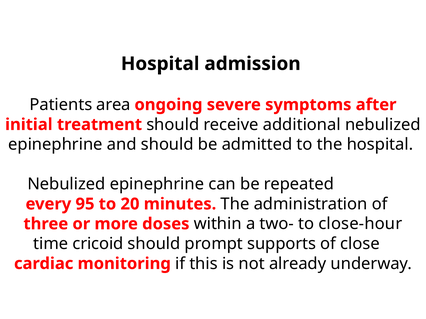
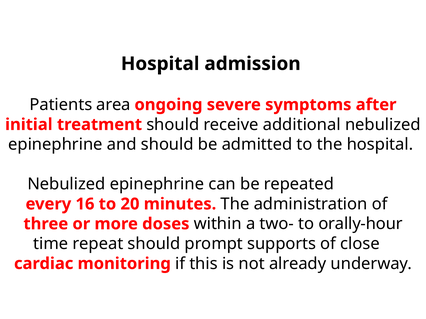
95: 95 -> 16 (85, 204)
close-hour: close-hour -> orally-hour (361, 224)
cricoid: cricoid -> repeat (98, 244)
